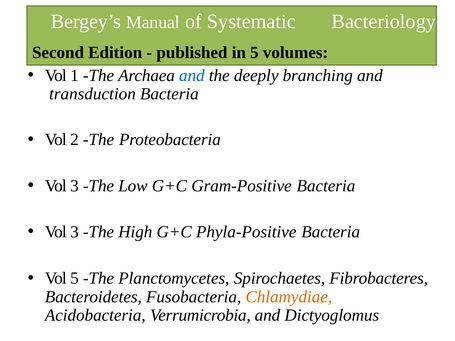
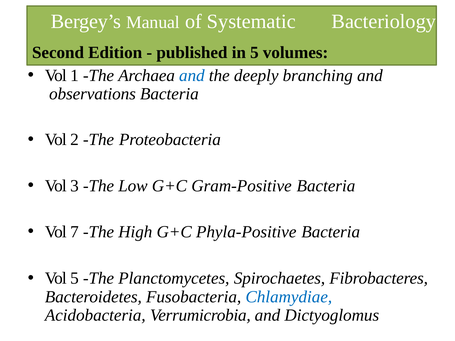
transduction: transduction -> observations (92, 94)
3: 3 -> 7 (74, 232)
Chlamydiae colour: orange -> blue (289, 297)
